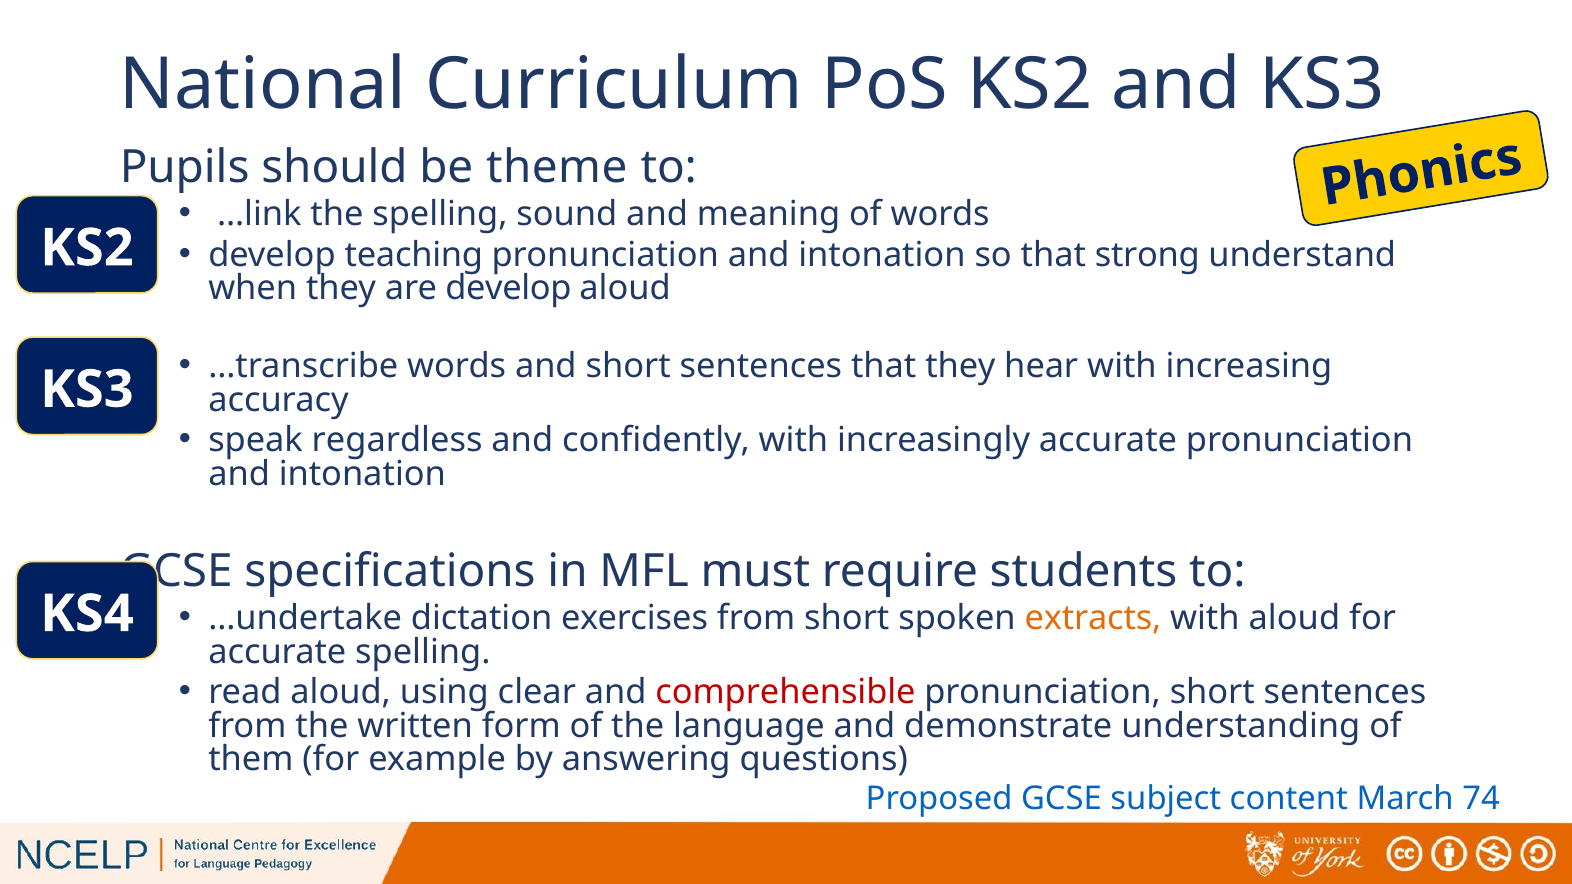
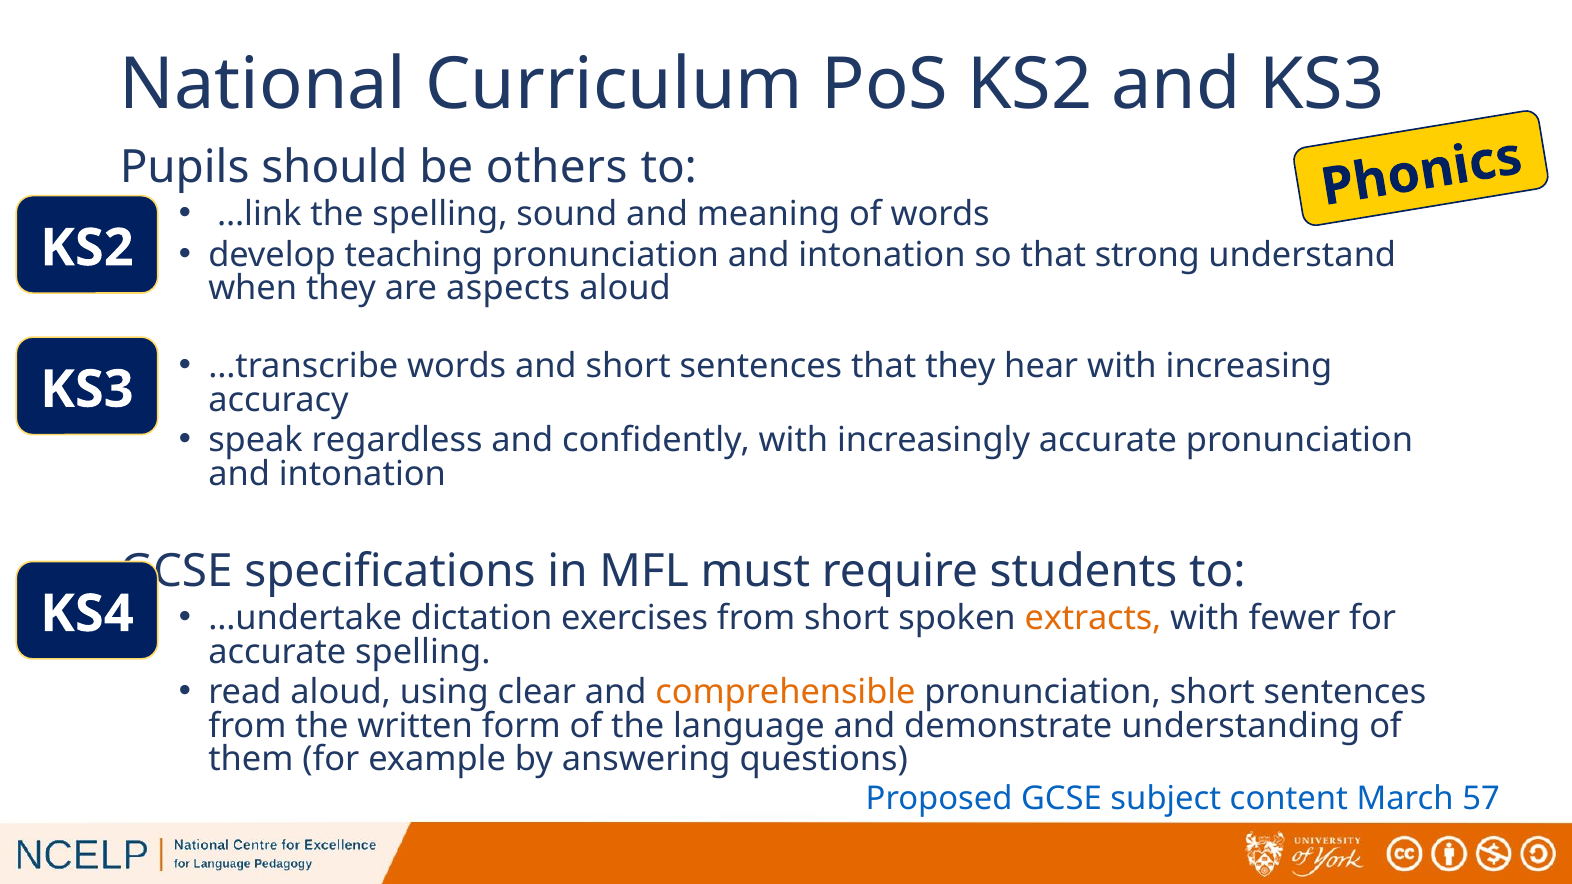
theme: theme -> others (557, 168)
are develop: develop -> aspects (508, 289)
with aloud: aloud -> fewer (1294, 619)
comprehensible colour: red -> orange (786, 693)
74: 74 -> 57 (1481, 799)
